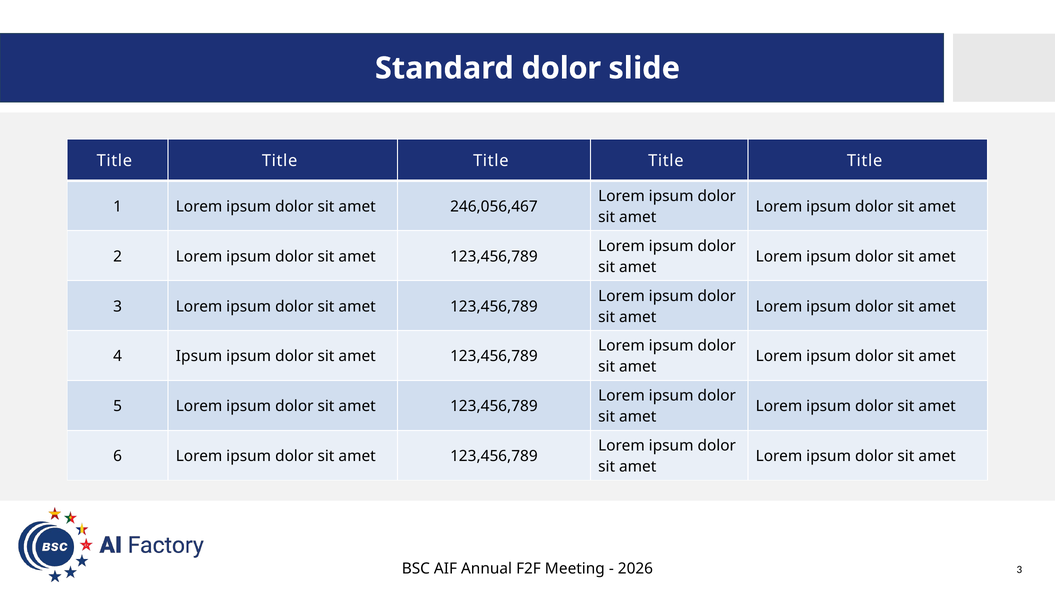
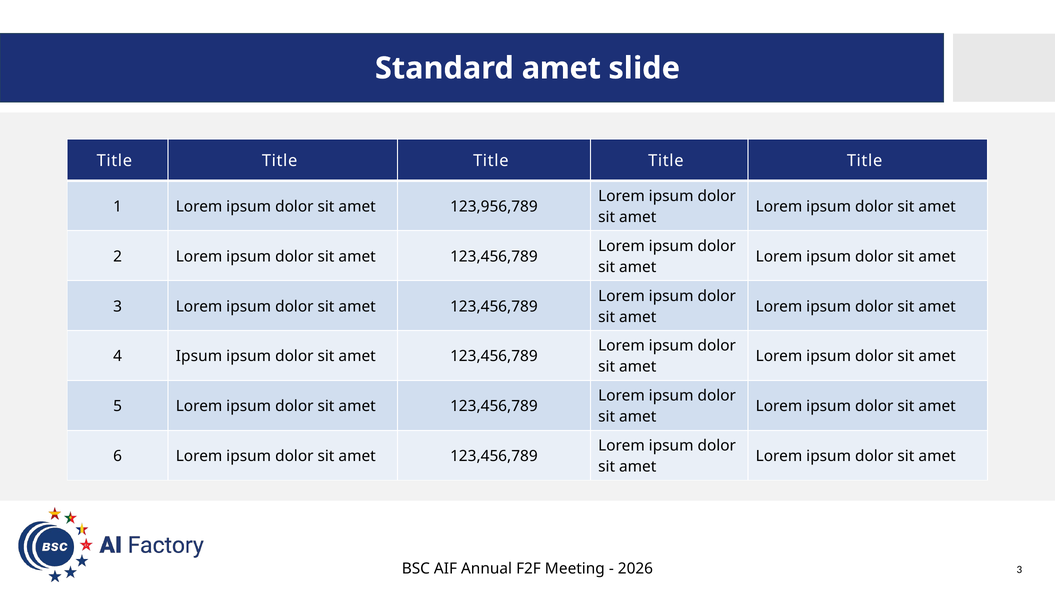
Standard dolor: dolor -> amet (561, 68)
246,056,467: 246,056,467 -> 123,956,789 (494, 206)
